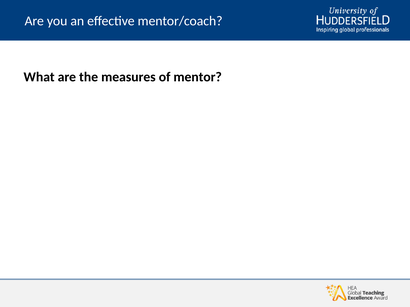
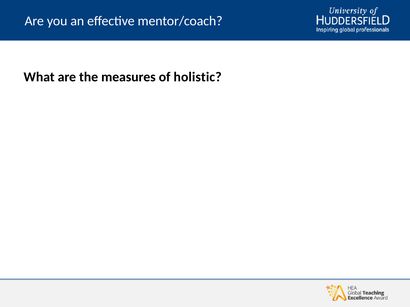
mentor: mentor -> holistic (198, 77)
